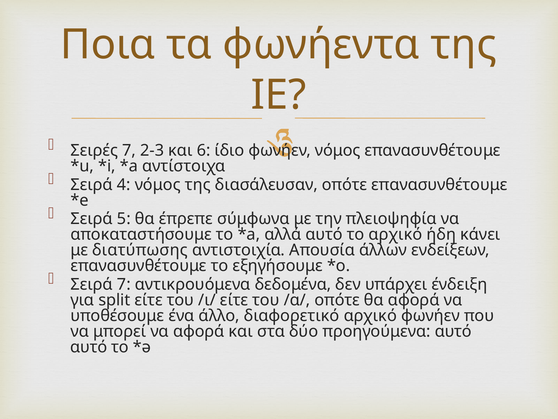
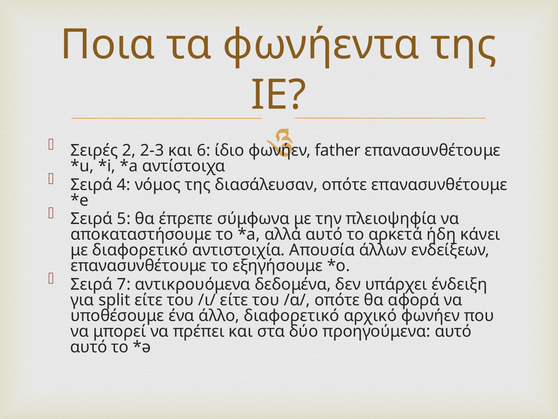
Σειρές 7: 7 -> 2 (129, 150)
νόμος: νόμος -> father (338, 150)
το αρχικό: αρχικό -> αρκετά (395, 234)
με διατύπωσης: διατύπωσης -> διαφορετικό (140, 250)
να αφορά: αφορά -> πρέπει (199, 331)
